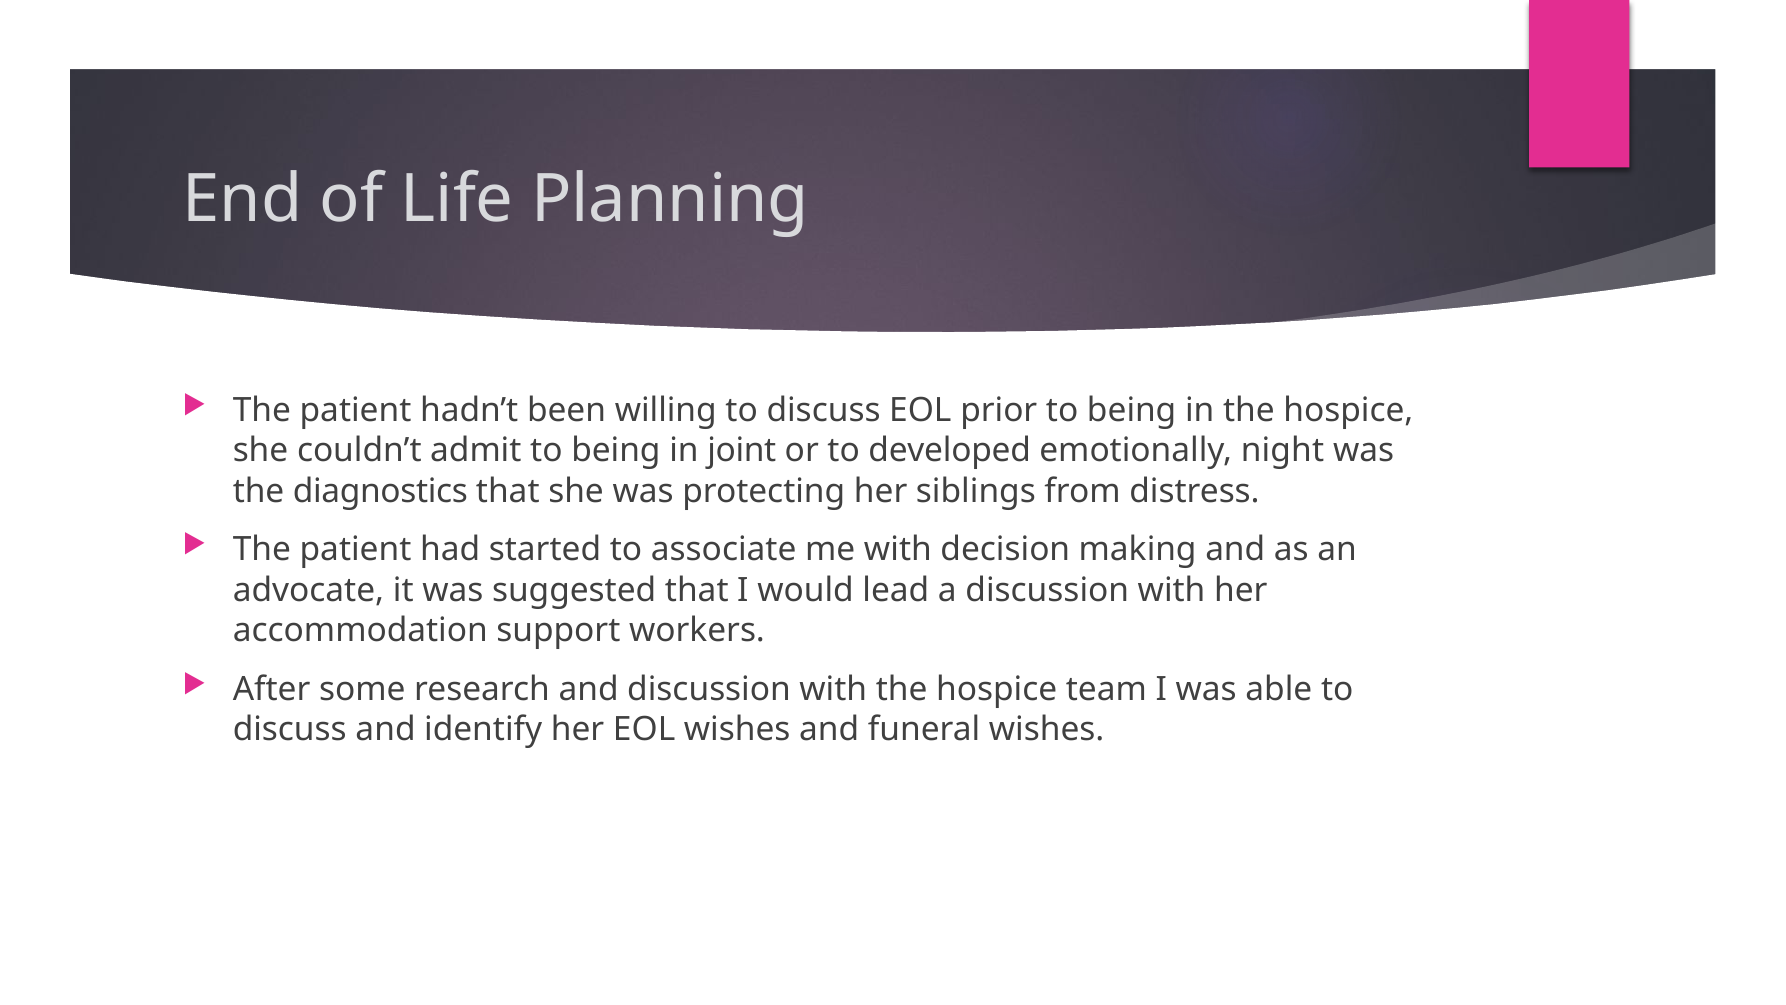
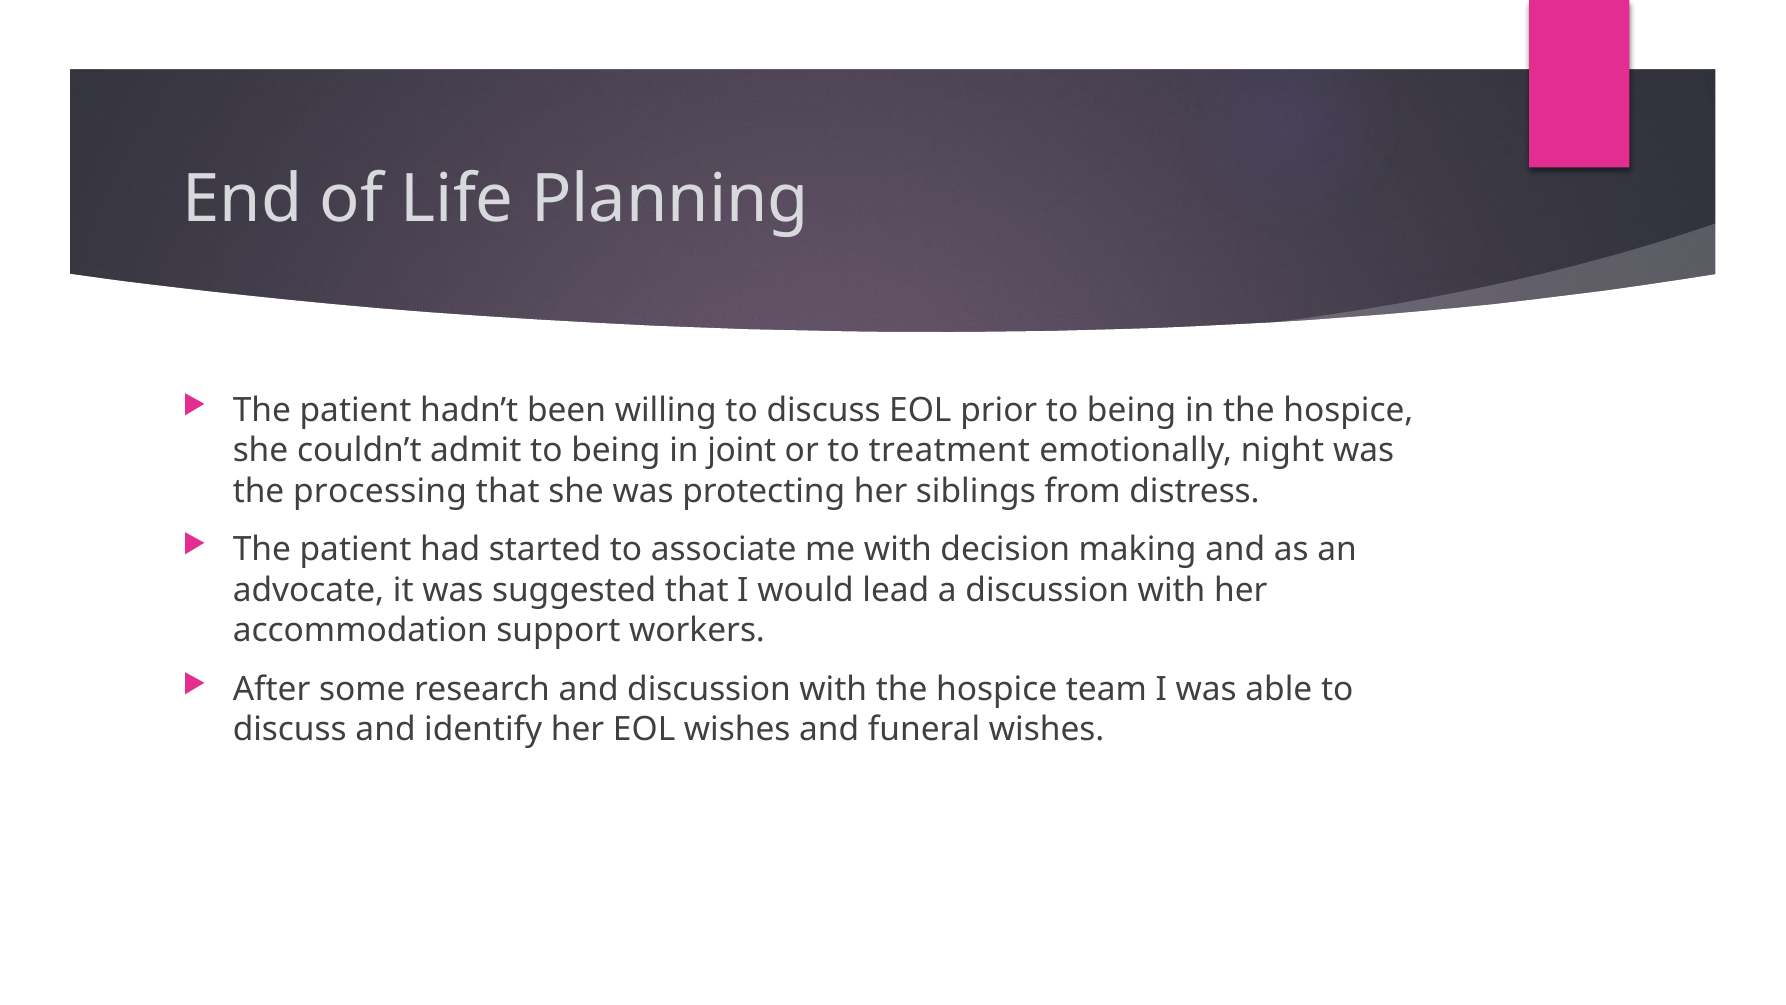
developed: developed -> treatment (949, 451)
diagnostics: diagnostics -> processing (380, 491)
